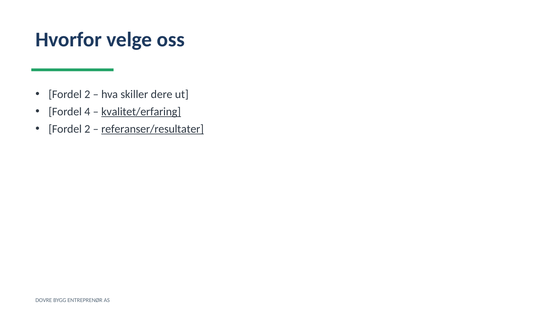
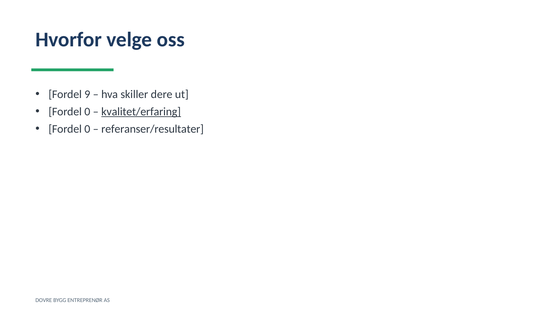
2: 2 -> 9 (87, 94)
4: 4 -> 0 (87, 112)
2: 2 -> 0 (87, 129)
referanser/resultater underline: present -> none (153, 129)
